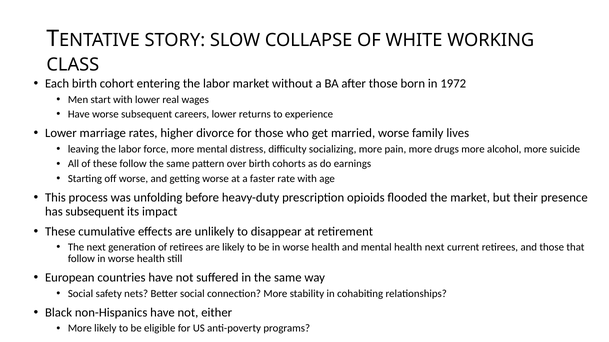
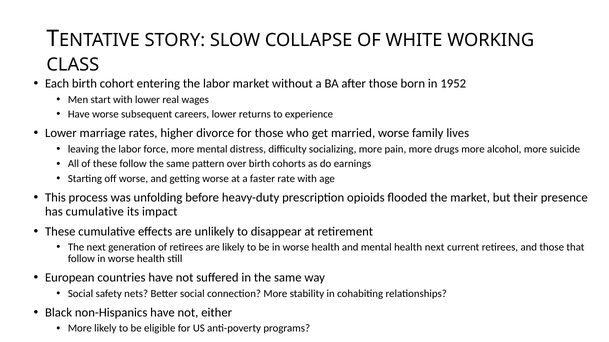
1972: 1972 -> 1952 (453, 84)
has subsequent: subsequent -> cumulative (95, 212)
